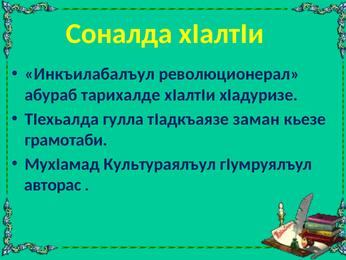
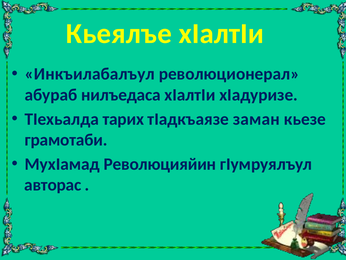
Соналда: Соналда -> Кьеялъе (119, 34)
тарихалде: тарихалде -> нилъедаса (121, 95)
гулла: гулла -> тарих (123, 119)
Культураялъул: Культураялъул -> Революцияйин (160, 164)
